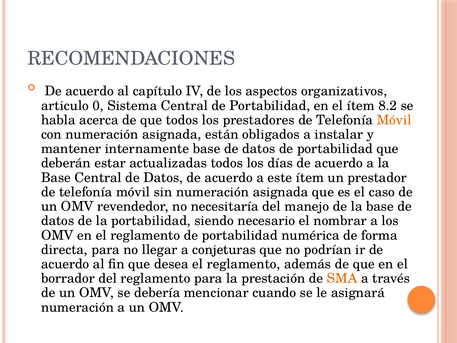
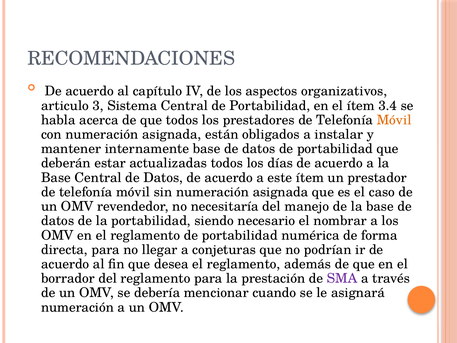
0: 0 -> 3 (98, 106)
8.2: 8.2 -> 3.4 (388, 106)
SMA colour: orange -> purple (342, 278)
